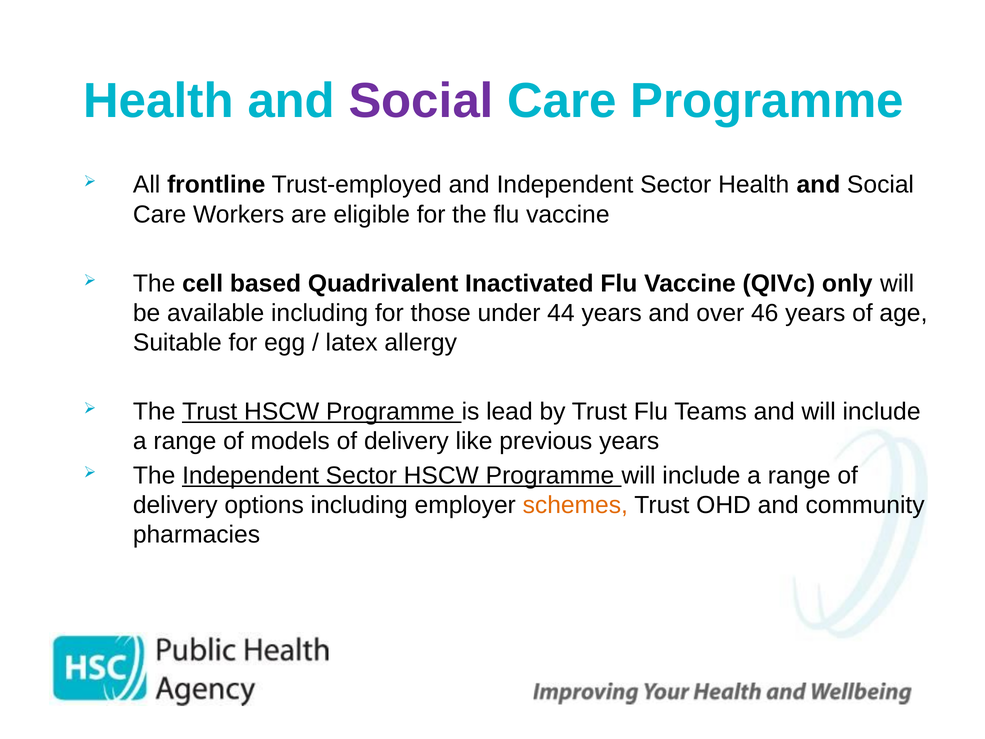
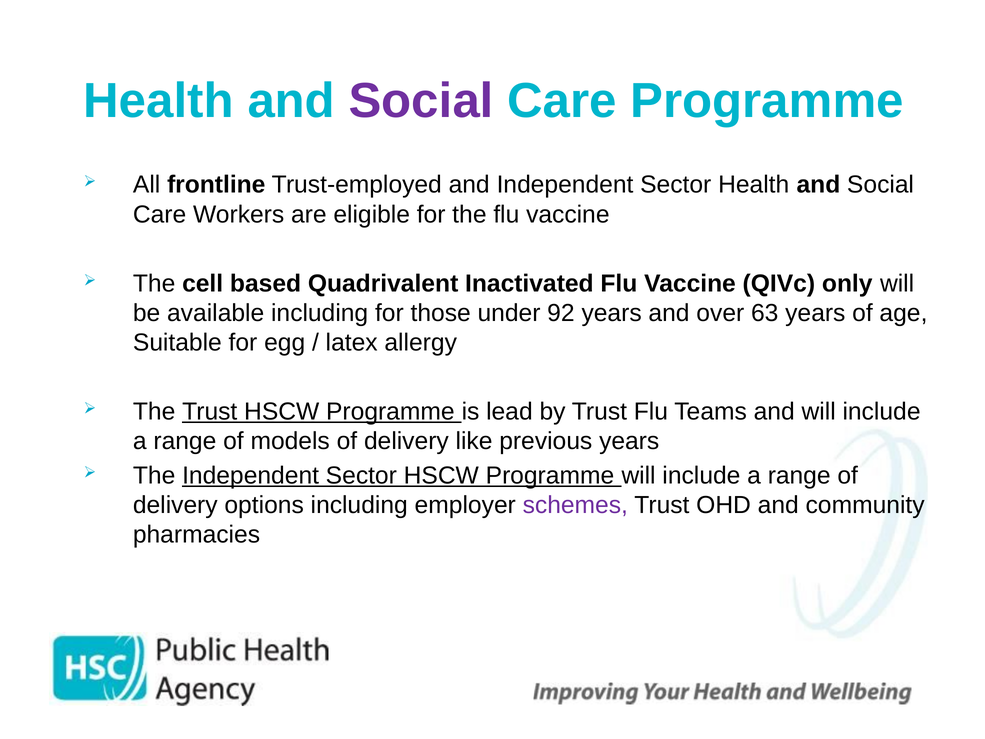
44: 44 -> 92 (561, 313)
46: 46 -> 63 (765, 313)
schemes colour: orange -> purple (575, 505)
